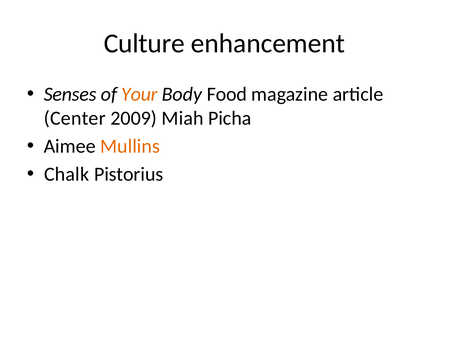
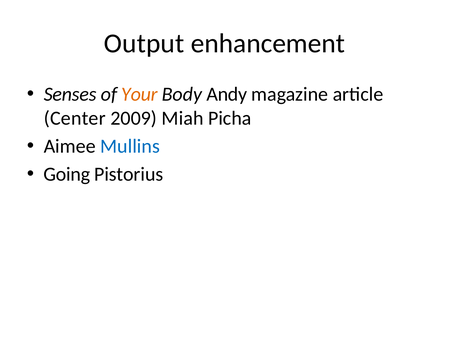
Culture: Culture -> Output (144, 43)
Food: Food -> Andy (227, 94)
Mullins colour: orange -> blue (130, 146)
Chalk: Chalk -> Going (67, 174)
